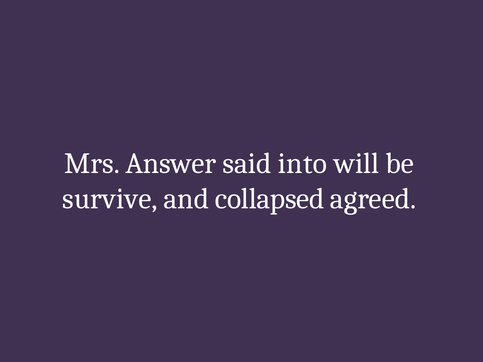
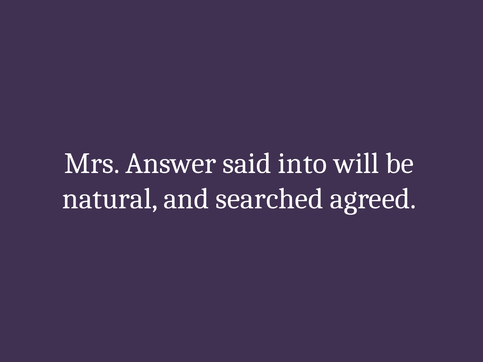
survive: survive -> natural (110, 199)
collapsed: collapsed -> searched (269, 199)
